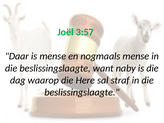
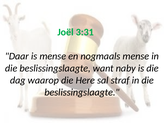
3:57: 3:57 -> 3:31 (85, 32)
